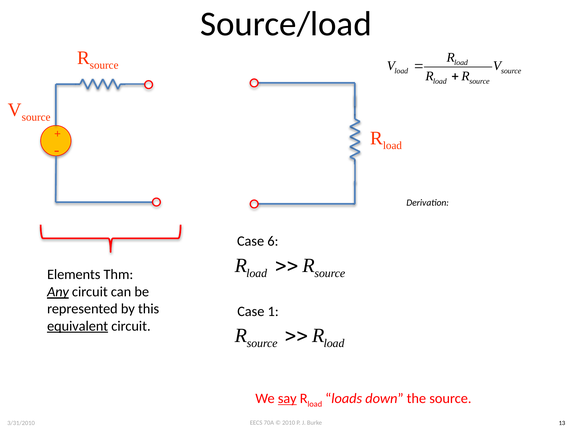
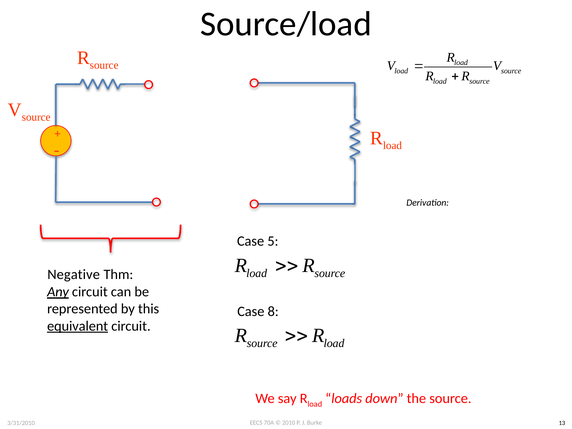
6: 6 -> 5 (273, 241)
Elements: Elements -> Negative (74, 275)
1: 1 -> 8 (273, 311)
say underline: present -> none (287, 398)
